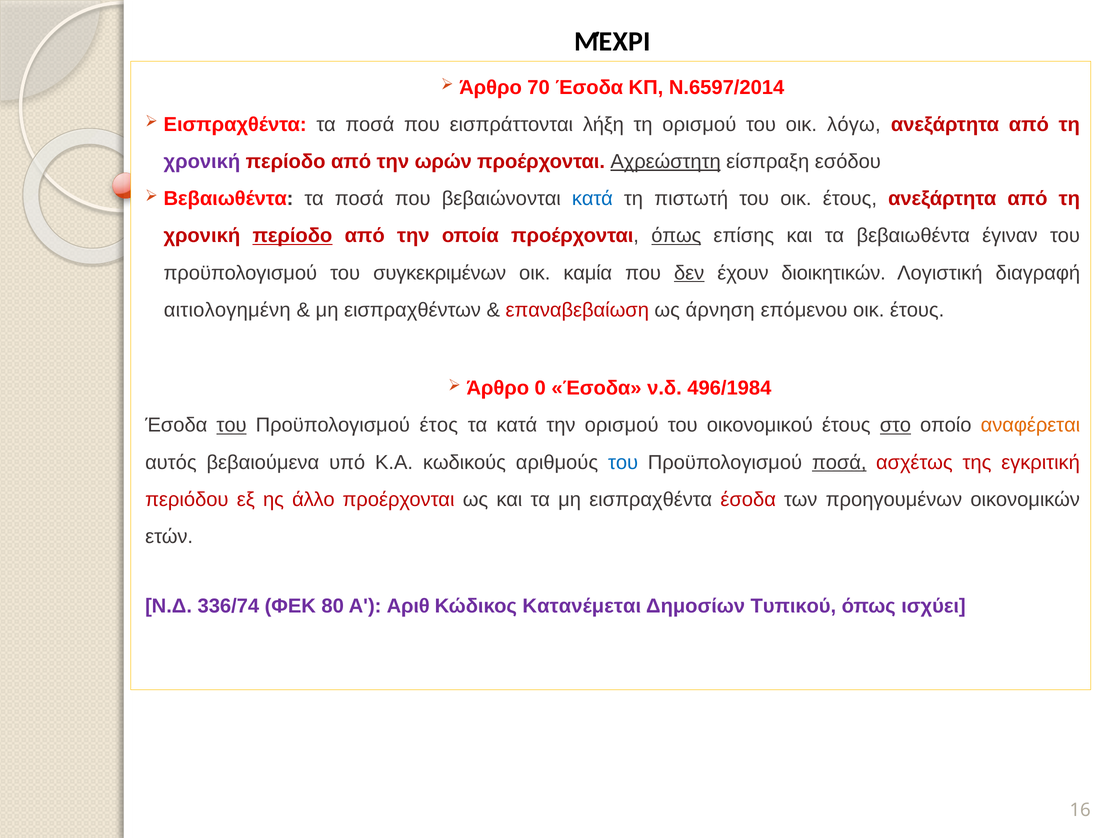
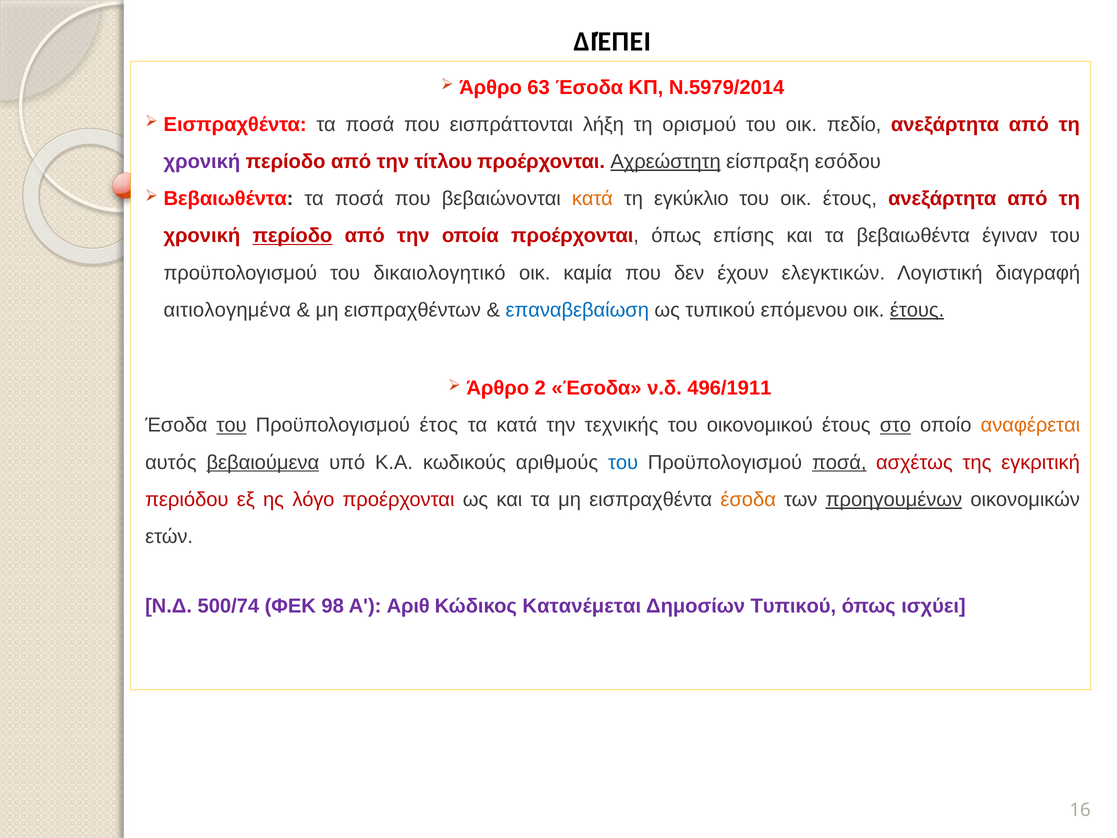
ΜΈΧΡΙ: ΜΈΧΡΙ -> ΔΙΈΠΕΙ (612, 42)
70: 70 -> 63 (539, 87)
Ν.6597/2014: Ν.6597/2014 -> Ν.5979/2014 (727, 87)
λόγω: λόγω -> πεδίο (854, 125)
ωρών: ωρών -> τίτλου (443, 162)
κατά colour: blue -> orange (592, 199)
πιστωτή: πιστωτή -> εγκύκλιο (691, 199)
όπως underline: present -> none (676, 236)
συγκεκριμένων: συγκεκριμένων -> δικαιολογητικό (439, 273)
δεν underline: present -> none (689, 273)
διοικητικών: διοικητικών -> ελεγκτικών (833, 273)
αιτιολογημένη: αιτιολογημένη -> αιτιολογημένα (227, 310)
επαναβεβαίωση colour: red -> blue (577, 310)
ως άρνηση: άρνηση -> τυπικού (720, 310)
έτους underline: none -> present (917, 310)
0: 0 -> 2 (540, 388)
496/1984: 496/1984 -> 496/1911 (729, 388)
την ορισμού: ορισμού -> τεχνικής (622, 425)
βεβαιούμενα underline: none -> present (263, 462)
άλλο: άλλο -> λόγο (313, 499)
έσοδα colour: red -> orange (748, 499)
προηγουμένων underline: none -> present (894, 499)
336/74: 336/74 -> 500/74 (228, 606)
80: 80 -> 98 (333, 606)
